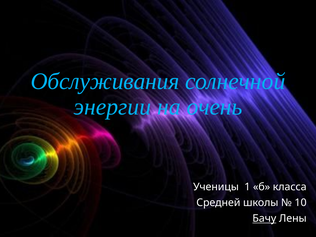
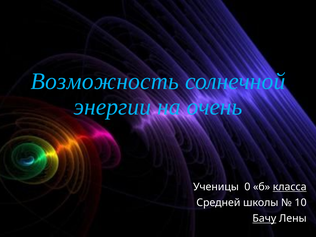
Обслуживания: Обслуживания -> Возможность (105, 81)
1: 1 -> 0 (247, 187)
класса underline: none -> present (290, 187)
